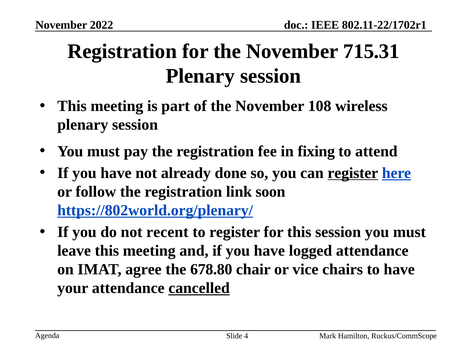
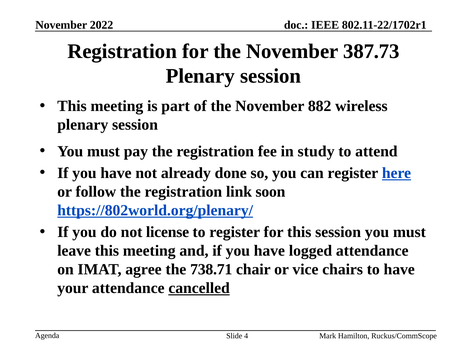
715.31: 715.31 -> 387.73 (371, 51)
108: 108 -> 882 (320, 106)
fixing: fixing -> study (316, 151)
register underline: present -> none (353, 173)
recent: recent -> license (168, 232)
678.80: 678.80 -> 738.71 (211, 270)
